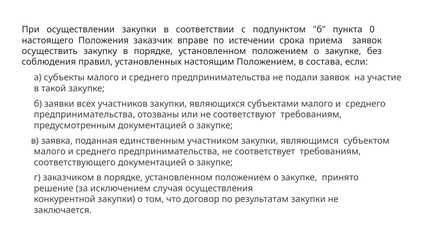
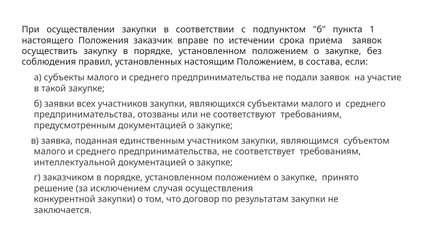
0: 0 -> 1 (372, 30)
соответствующего: соответствующего -> интеллектуальной (75, 162)
